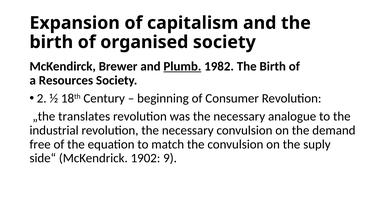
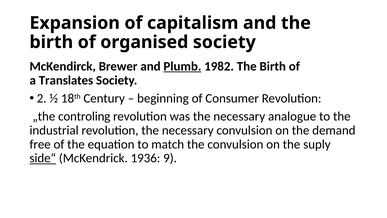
Resources: Resources -> Translates (66, 80)
translates: translates -> controling (84, 116)
side“ underline: none -> present (43, 158)
1902: 1902 -> 1936 (145, 158)
